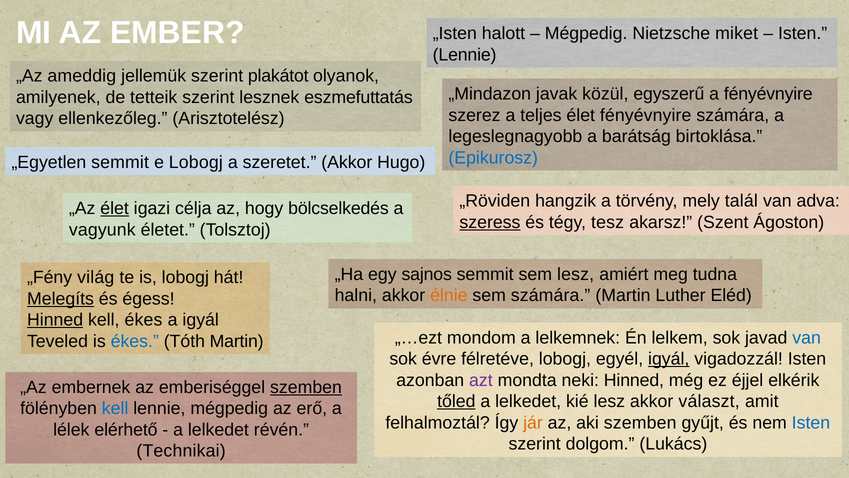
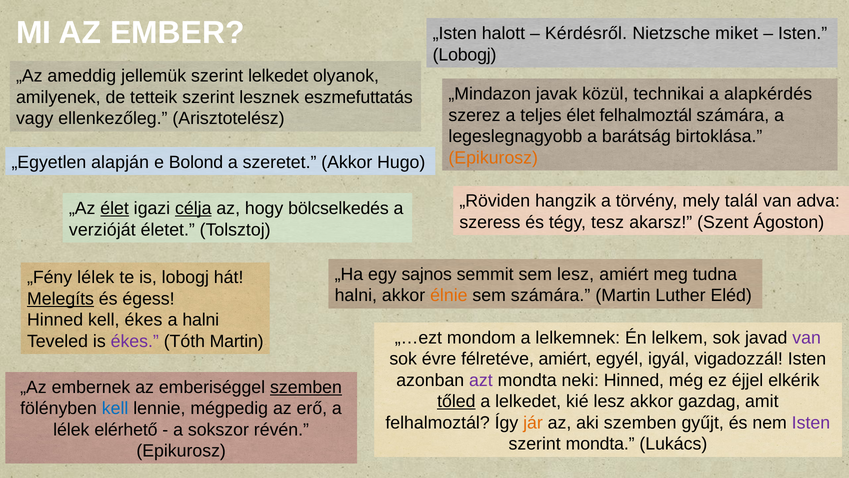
Mégpedig: Mégpedig -> Kérdésről (586, 33)
Lennie: Lennie -> Lobogj (465, 55)
szerint plakátot: plakátot -> lelkedet (278, 76)
egyszerű: egyszerű -> technikai (669, 94)
a fényévnyire: fényévnyire -> alapkérdés (768, 94)
élet fényévnyire: fényévnyire -> felhalmoztál (646, 115)
Epikurosz colour: blue -> orange (493, 158)
„Egyetlen semmit: semmit -> alapján (120, 162)
e Lobogj: Lobogj -> Bolond (196, 162)
célja underline: none -> present (193, 208)
szeress underline: present -> none (490, 222)
vagyunk: vagyunk -> verzióját (102, 229)
„Fény világ: világ -> lélek (96, 277)
Hinned underline: present -> none (55, 320)
a igyál: igyál -> halni (201, 320)
van colour: blue -> purple (807, 337)
ékes colour: blue -> purple (135, 341)
félretéve lobogj: lobogj -> amiért (565, 359)
igyál underline: present -> none (669, 359)
választ: választ -> gazdag (709, 401)
Isten colour: blue -> purple (811, 422)
lelkedet: lelkedet -> sokszor (218, 429)
szerint dolgom: dolgom -> mondta (600, 444)
Technikai: Technikai -> Epikurosz (181, 451)
